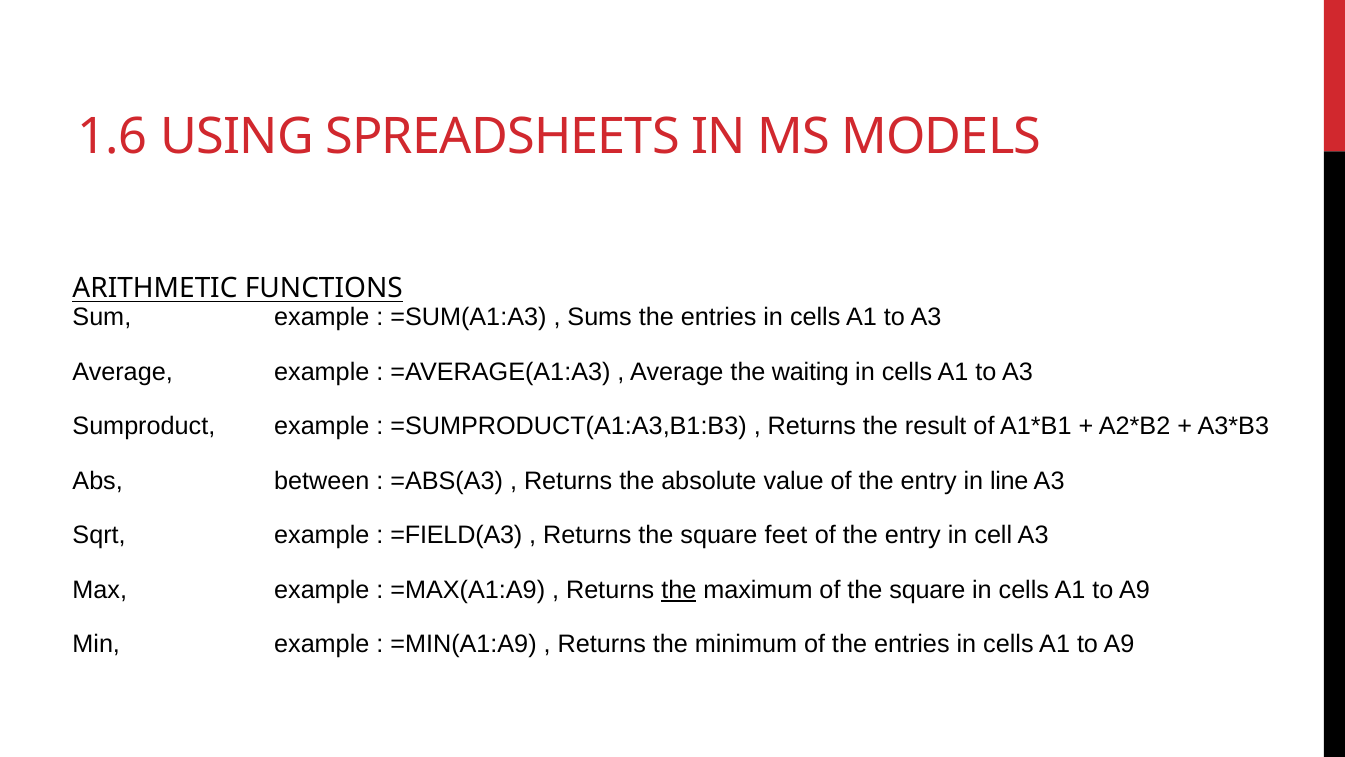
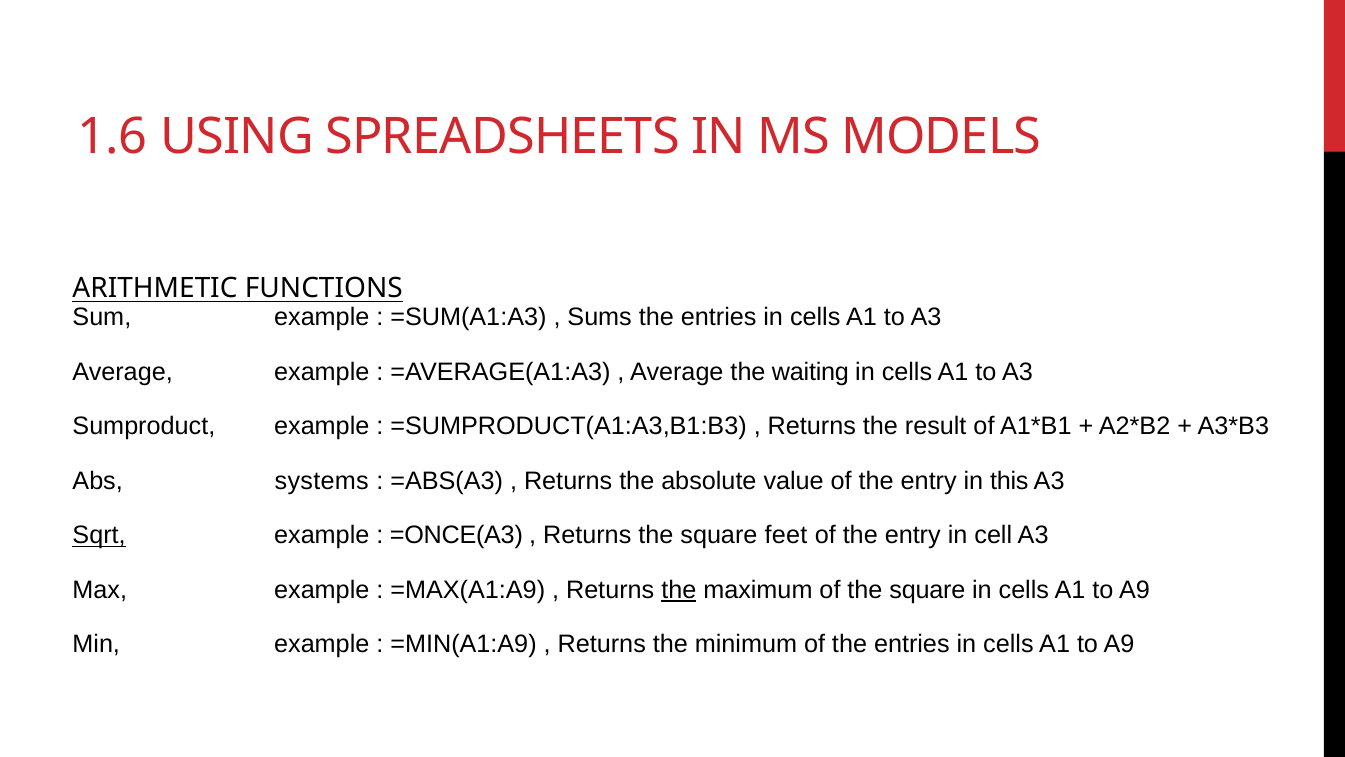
between: between -> systems (322, 481)
line: line -> this (1009, 481)
Sqrt underline: none -> present (99, 535)
=FIELD(A3: =FIELD(A3 -> =ONCE(A3 (456, 535)
